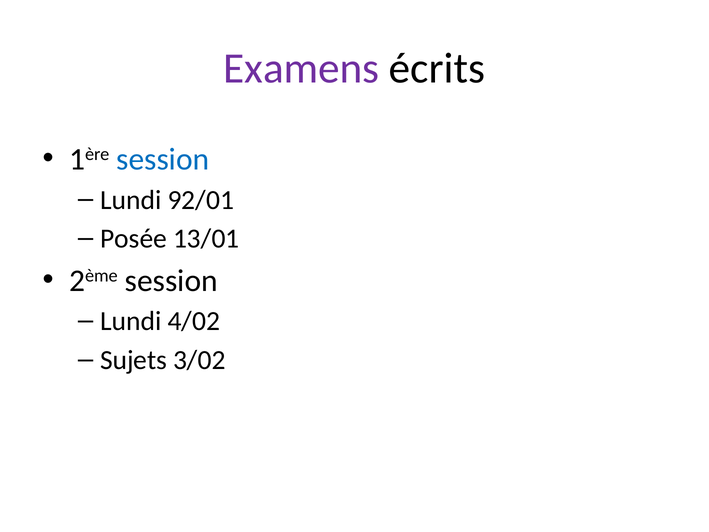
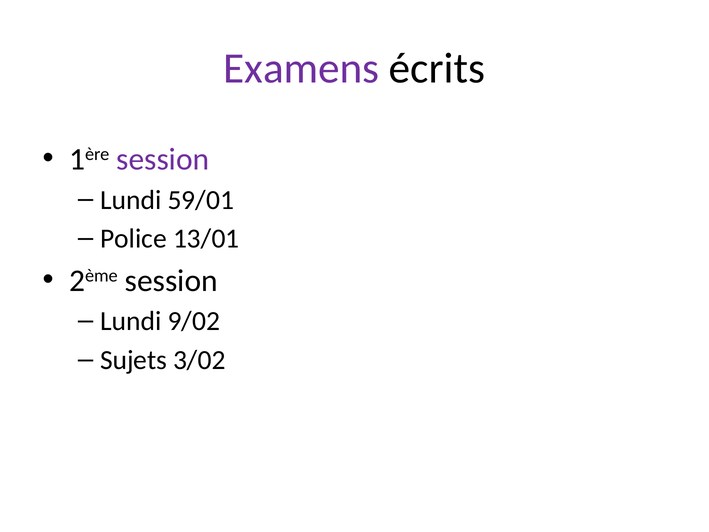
session colour: blue -> purple (163, 159)
92/01: 92/01 -> 59/01 (201, 200)
Posée: Posée -> Police (133, 238)
4/02: 4/02 -> 9/02 (194, 321)
